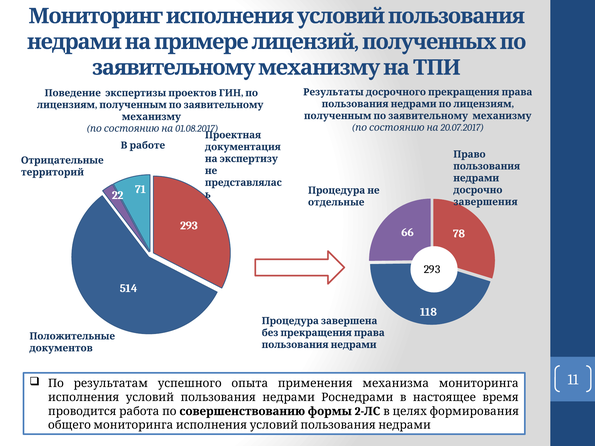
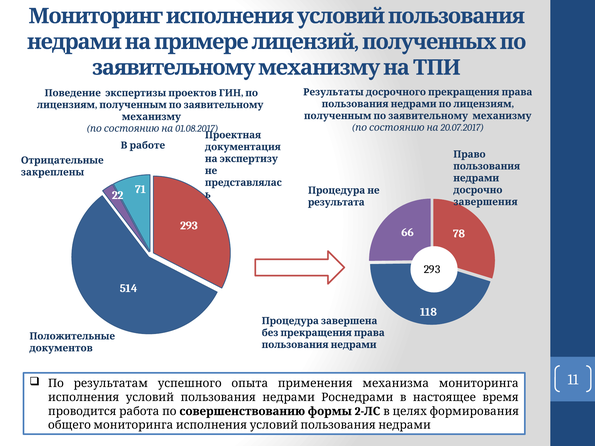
территорий: территорий -> закреплены (53, 172)
отдельные: отдельные -> результата (336, 202)
